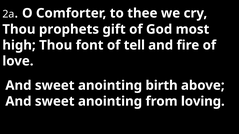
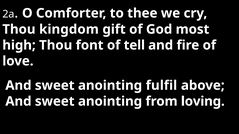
prophets: prophets -> kingdom (69, 29)
birth: birth -> fulfil (161, 86)
